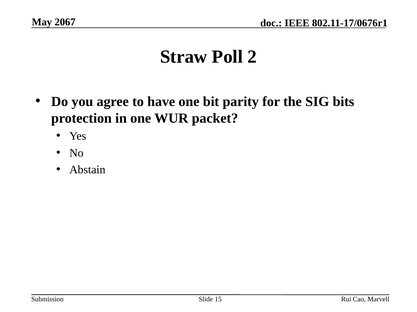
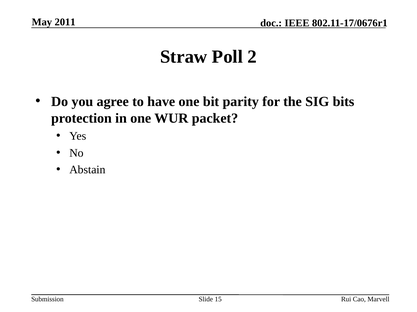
2067: 2067 -> 2011 (65, 22)
